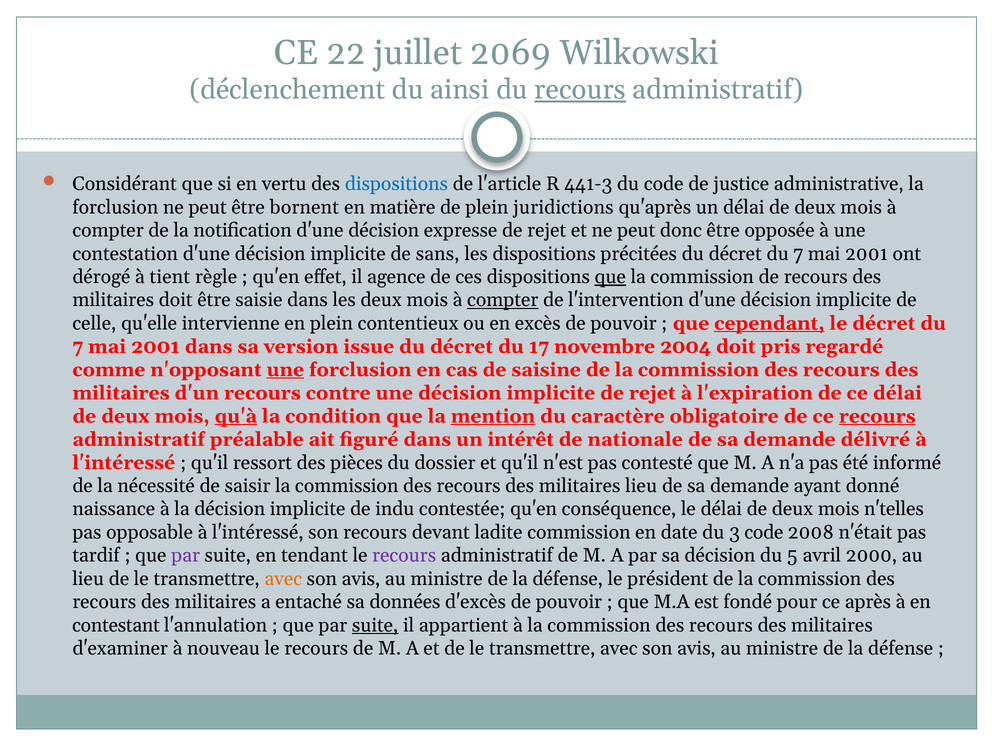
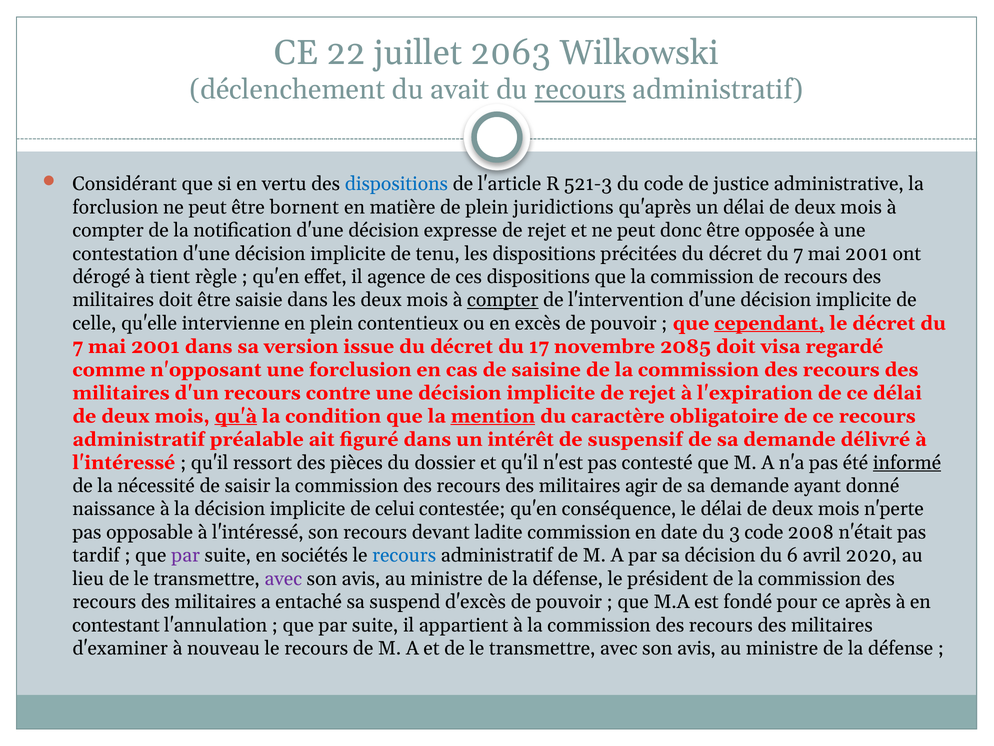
2069: 2069 -> 2063 (511, 53)
ainsi: ainsi -> avait (460, 90)
441-3: 441-3 -> 521-3 (588, 184)
sans: sans -> tenu (438, 253)
que underline: present -> none (610, 277)
2004: 2004 -> 2085 (685, 346)
pris: pris -> visa (780, 346)
une underline: present -> none (285, 370)
recours underline: present -> none (877, 416)
nationale: nationale -> suspensif (635, 439)
informé underline: none -> present (907, 462)
militaires lieu: lieu -> agir (641, 486)
indu: indu -> celui (395, 509)
n'telles: n'telles -> n'perte (894, 509)
tendant: tendant -> sociétés (315, 555)
recours colour: purple -> blue (404, 555)
5: 5 -> 6 (792, 555)
2000: 2000 -> 2020 (871, 555)
avec colour: orange -> purple (283, 578)
données: données -> suspend (405, 602)
suite underline: present -> none (375, 625)
